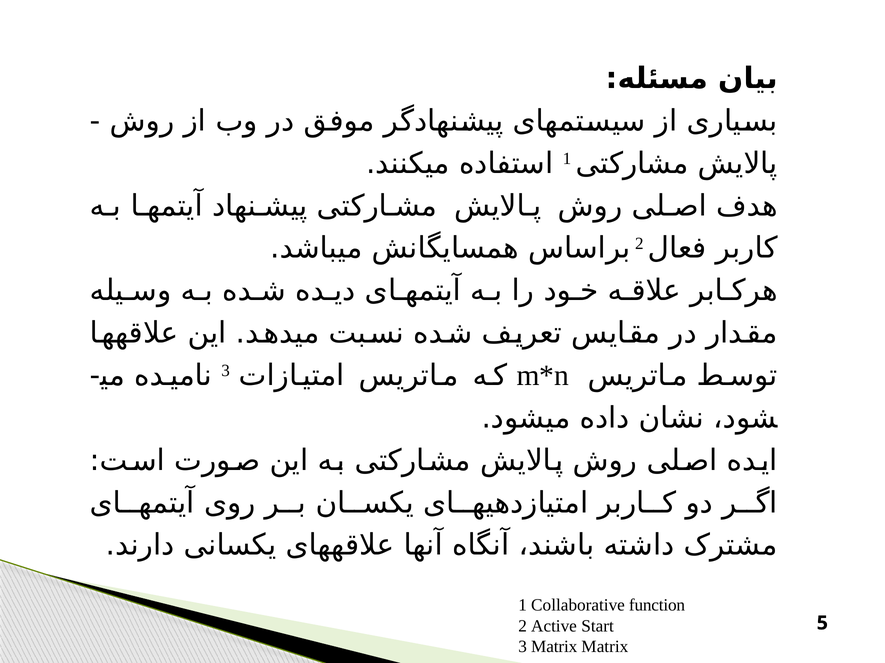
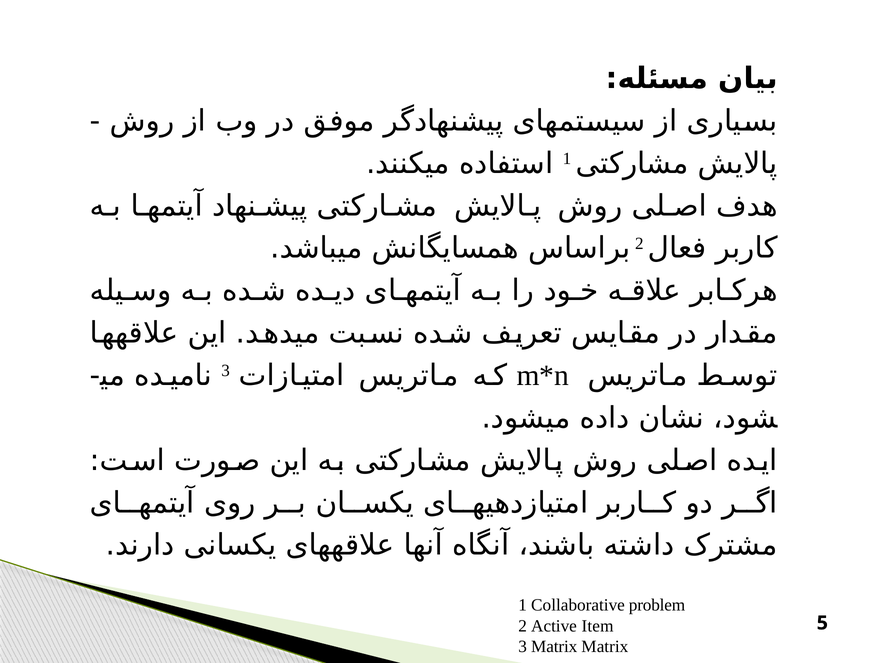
function: function -> problem (657, 606)
Start: Start -> Item (598, 627)
